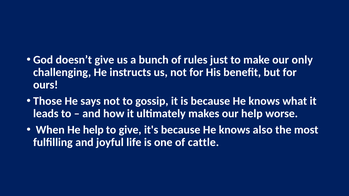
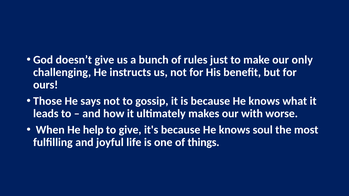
our help: help -> with (252, 114)
also: also -> soul (263, 130)
cattle: cattle -> things (204, 142)
